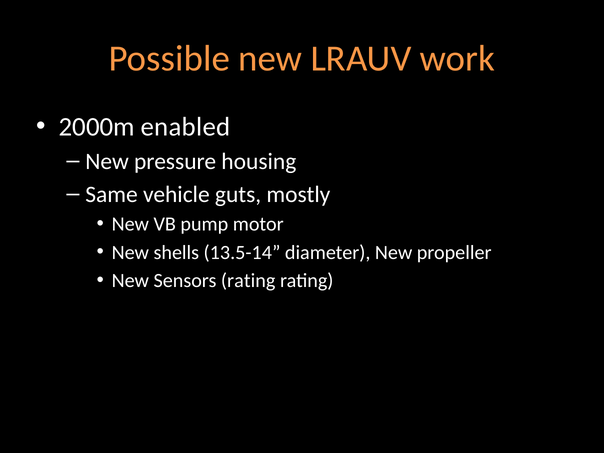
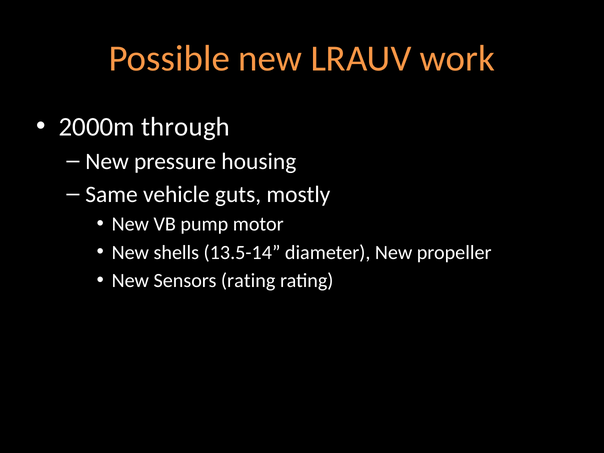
enabled: enabled -> through (186, 127)
